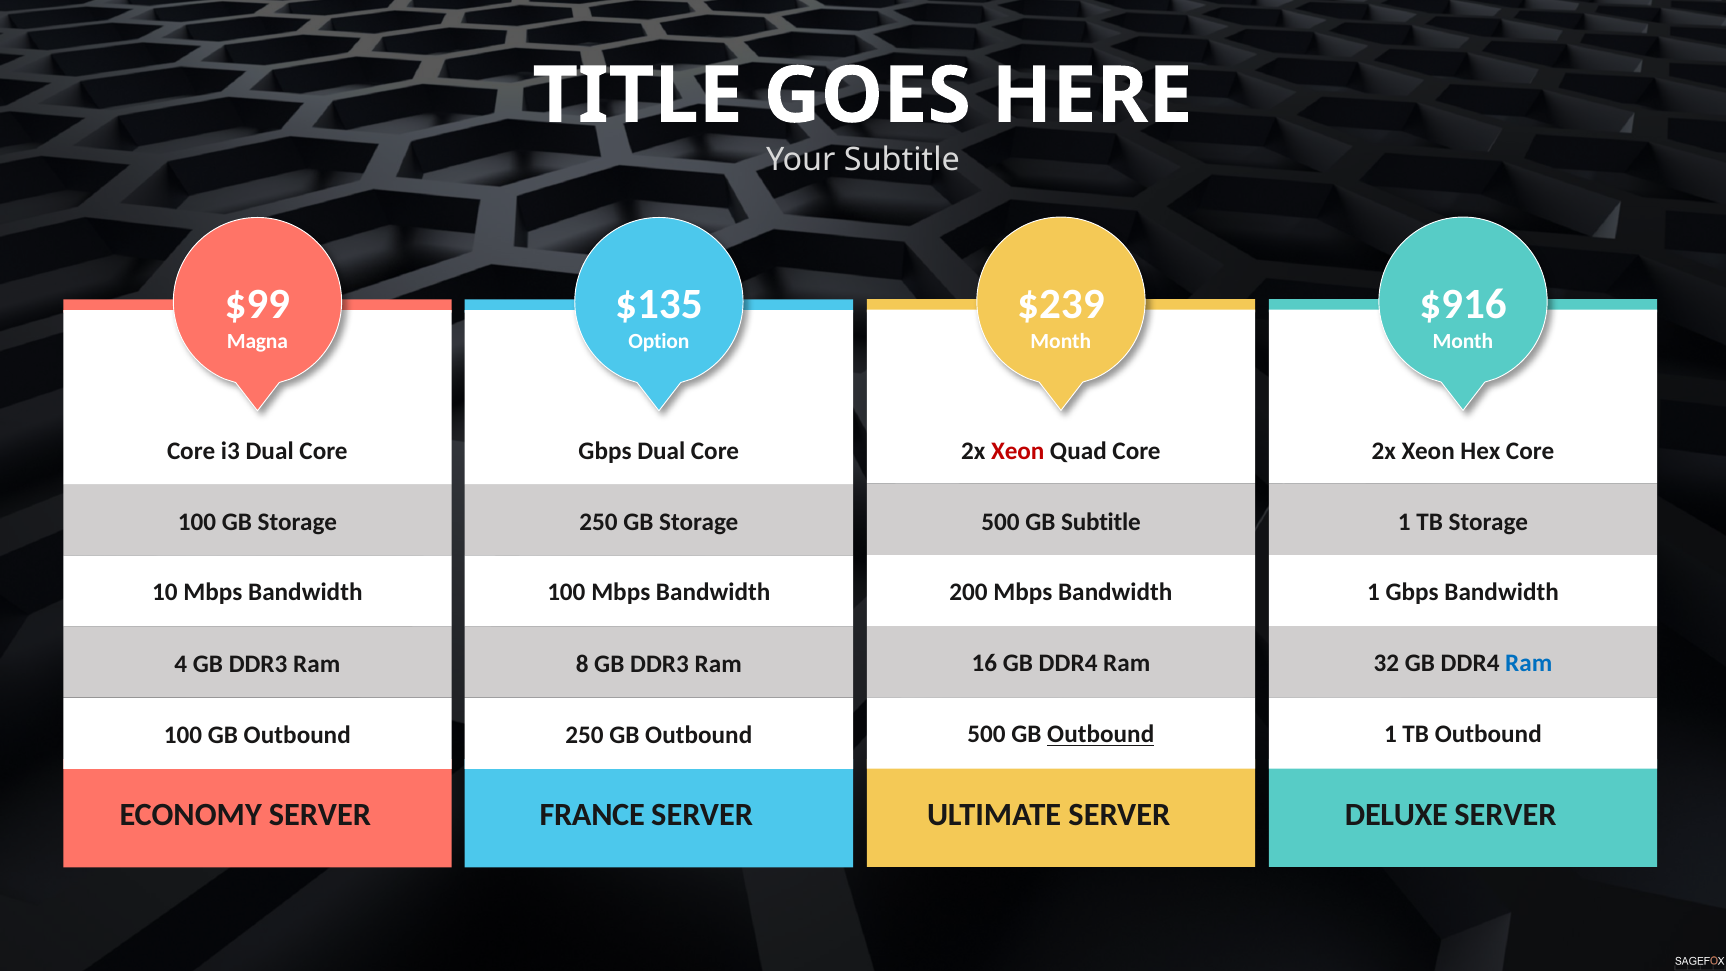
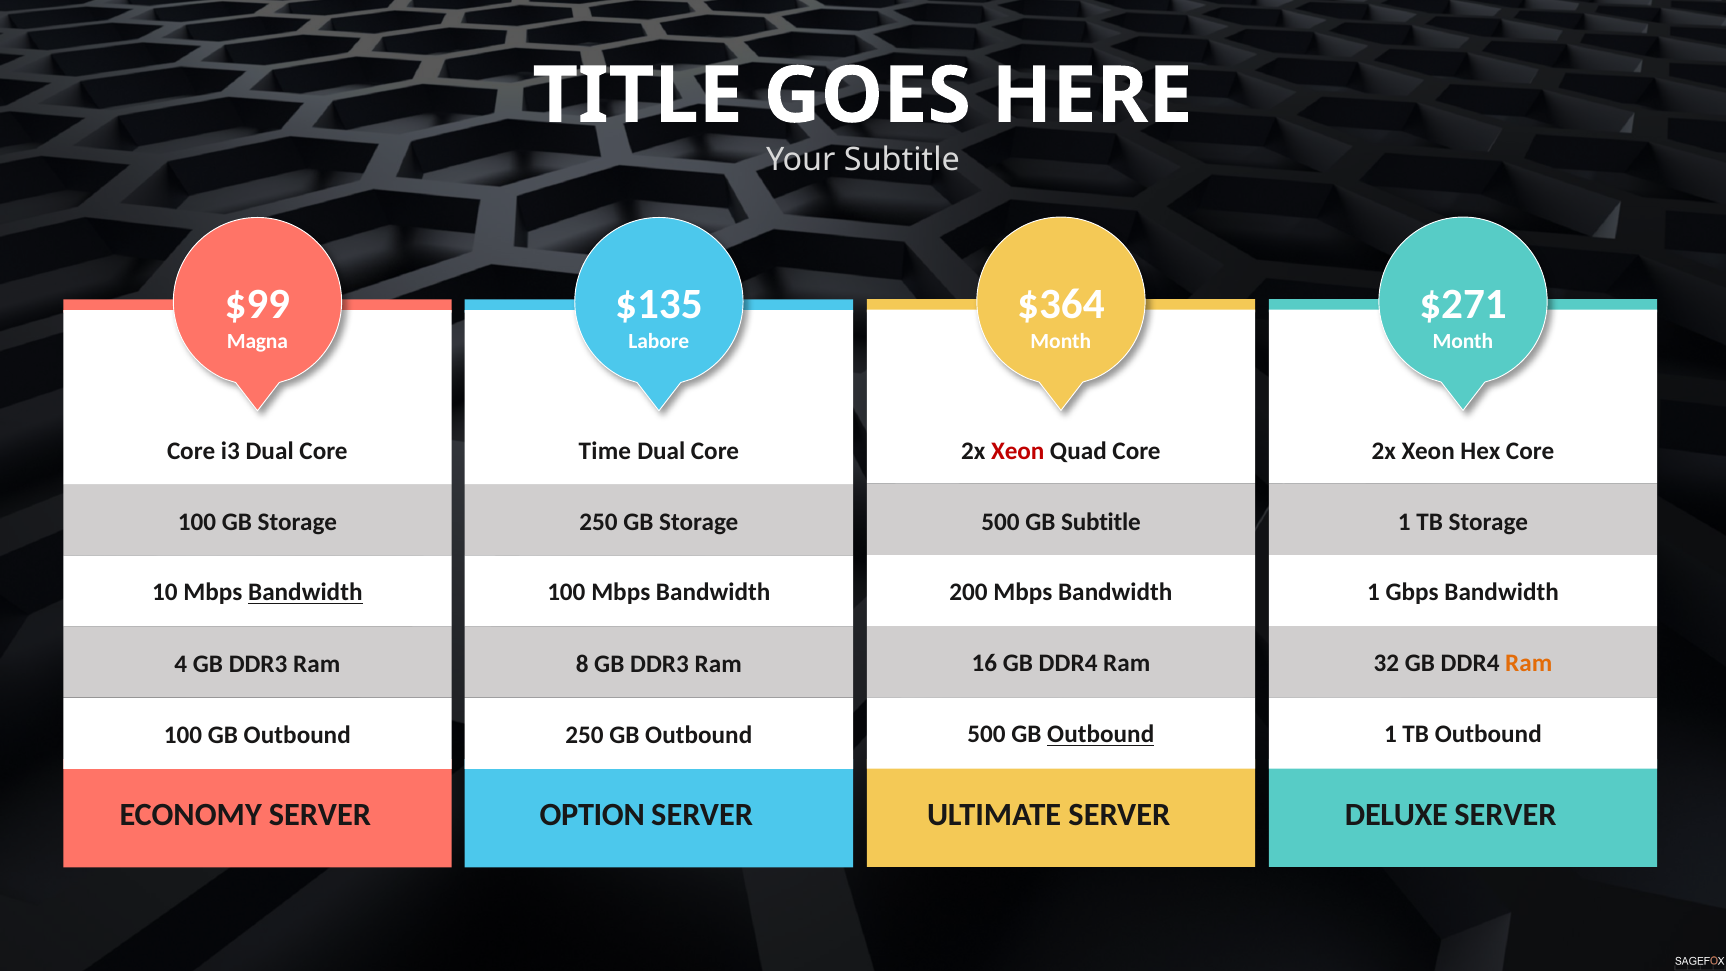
$239: $239 -> $364 (1061, 304)
$916: $916 -> $271 (1463, 304)
Option: Option -> Labore (659, 341)
Gbps: Gbps -> Time (605, 451)
Bandwidth underline: none -> present (305, 593)
Ram colour: blue -> orange (1529, 663)
FRANCE: FRANCE -> OPTION (592, 815)
